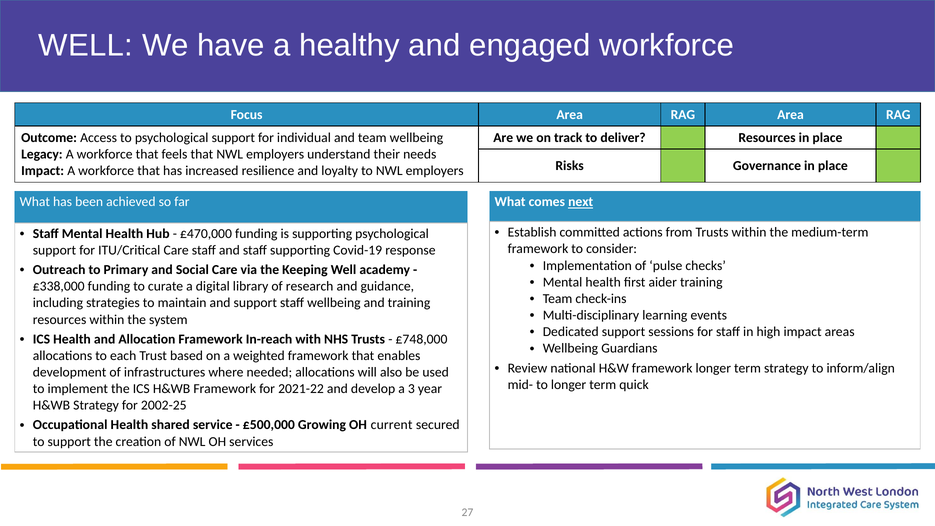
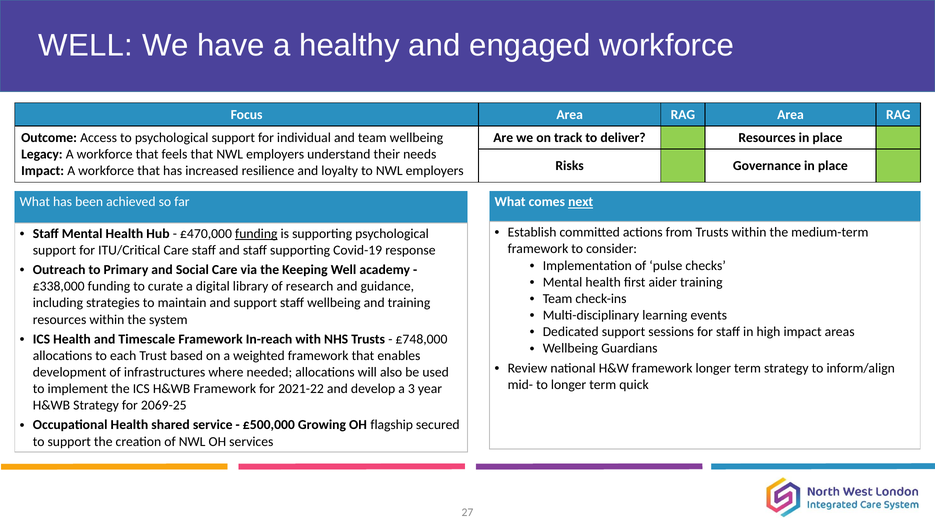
funding underline: none -> present (256, 234)
Allocation: Allocation -> Timescale (147, 339)
2002-25: 2002-25 -> 2069-25 (164, 405)
current: current -> flagship (392, 425)
